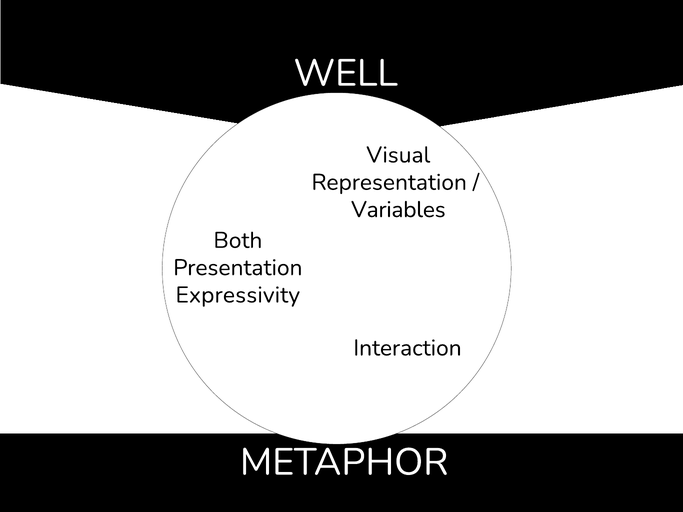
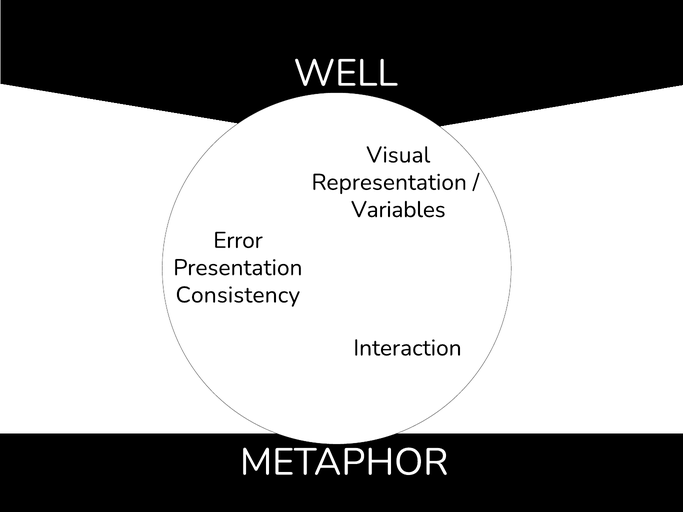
Both: Both -> Error (238, 240)
Expressivity: Expressivity -> Consistency (238, 295)
